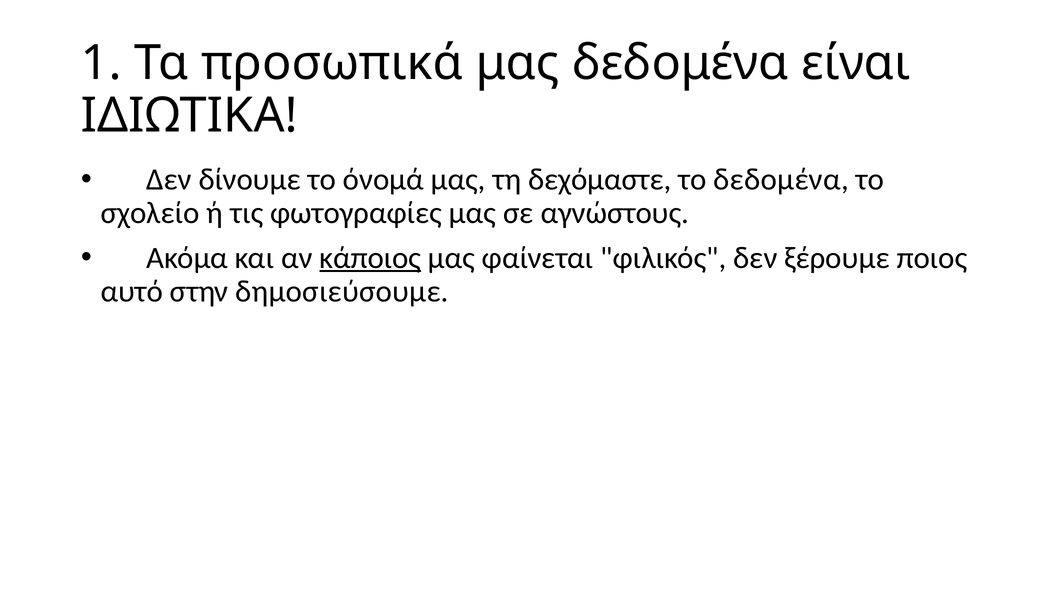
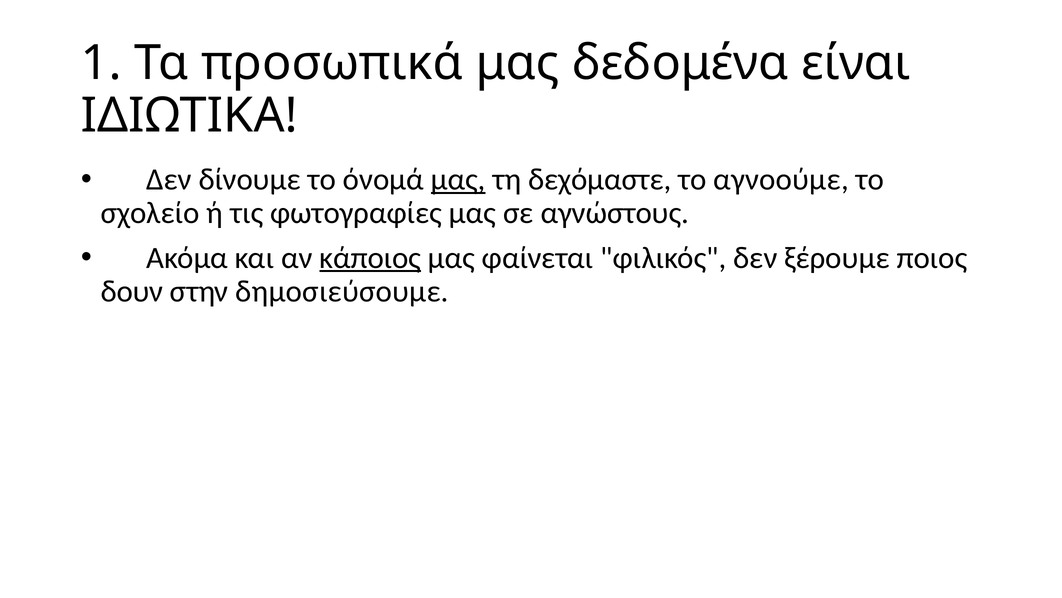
μας underline: none -> present (458, 180)
το δεδομένα: δεδομένα -> αγνοούμε (781, 180)
αυτό: αυτό -> δουν (132, 291)
